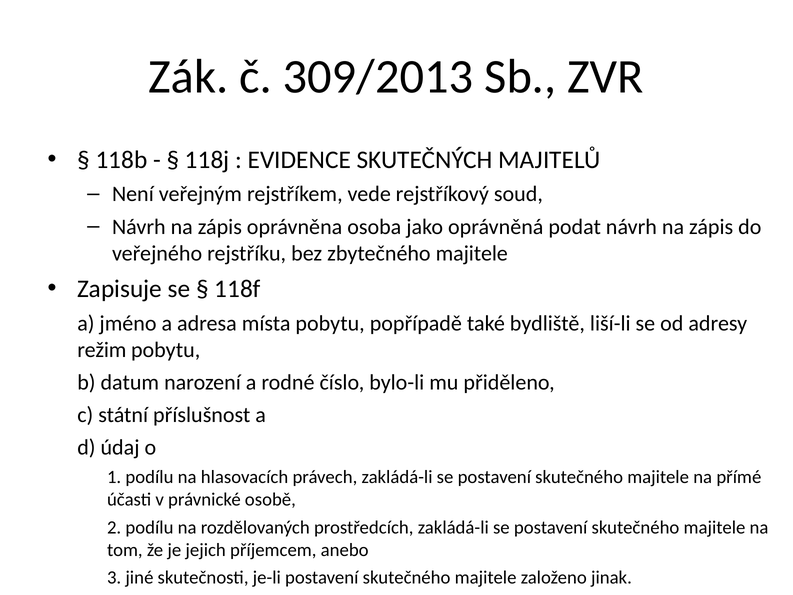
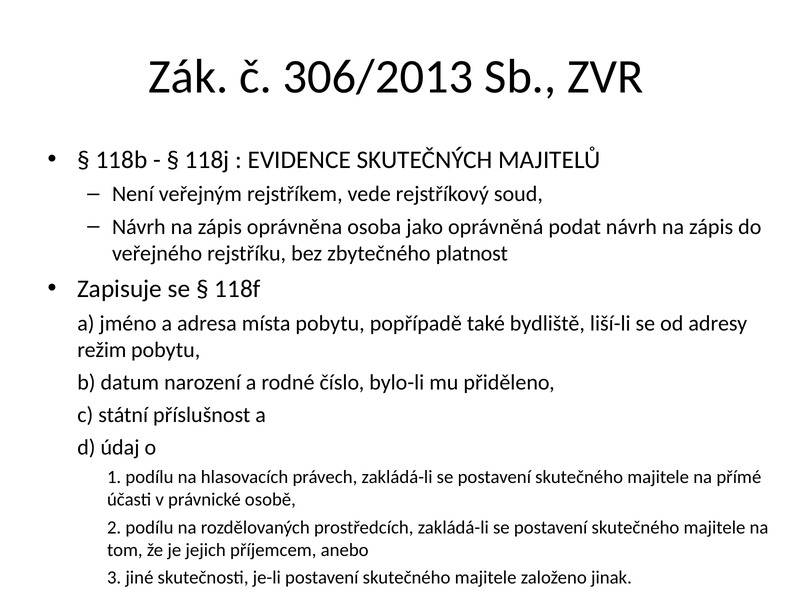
309/2013: 309/2013 -> 306/2013 (378, 77)
zbytečného majitele: majitele -> platnost (472, 253)
